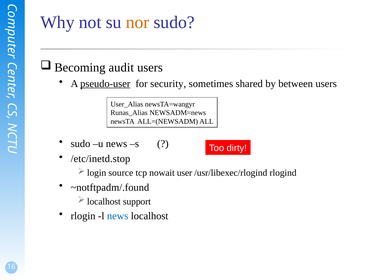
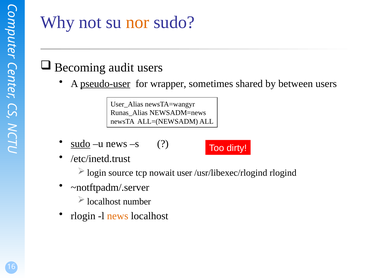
security: security -> wrapper (168, 84)
sudo underline: none -> present (81, 144)
/etc/inetd.stop: /etc/inetd.stop -> /etc/inetd.trust (101, 159)
~notftpadm/.found: ~notftpadm/.found -> ~notftpadm/.server (110, 187)
support: support -> number (137, 201)
news colour: blue -> orange (118, 216)
